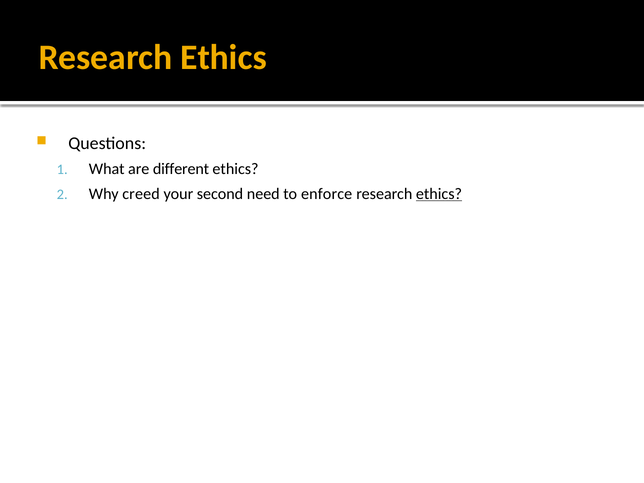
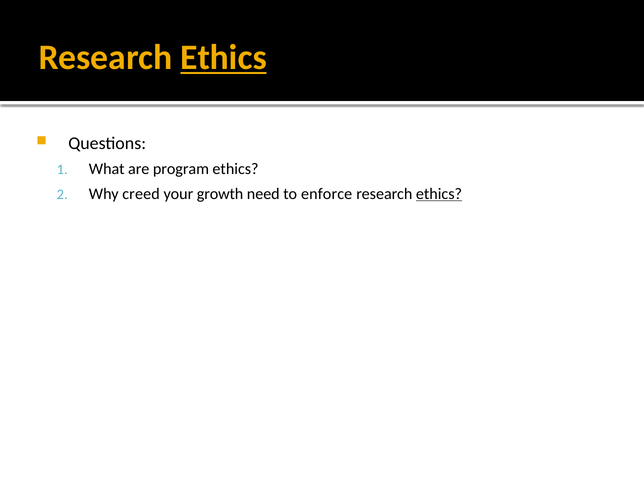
Ethics underline: none -> present (224, 58)
different: different -> program (181, 169)
second: second -> growth (220, 194)
